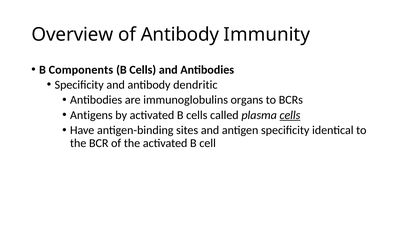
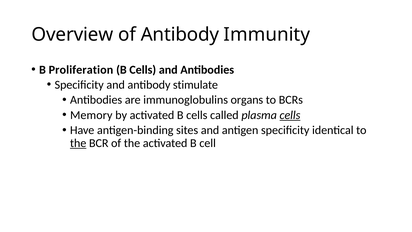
Components: Components -> Proliferation (81, 70)
dendritic: dendritic -> stimulate (195, 85)
Antigens: Antigens -> Memory (91, 115)
the underline: none -> present (78, 143)
